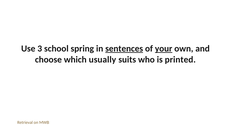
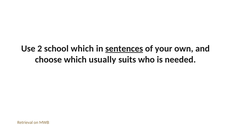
3: 3 -> 2 (40, 49)
school spring: spring -> which (82, 49)
your underline: present -> none (164, 49)
printed: printed -> needed (180, 60)
